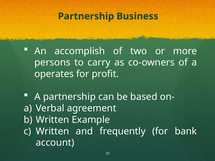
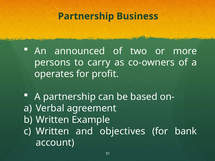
accomplish: accomplish -> announced (80, 51)
frequently: frequently -> objectives (123, 131)
